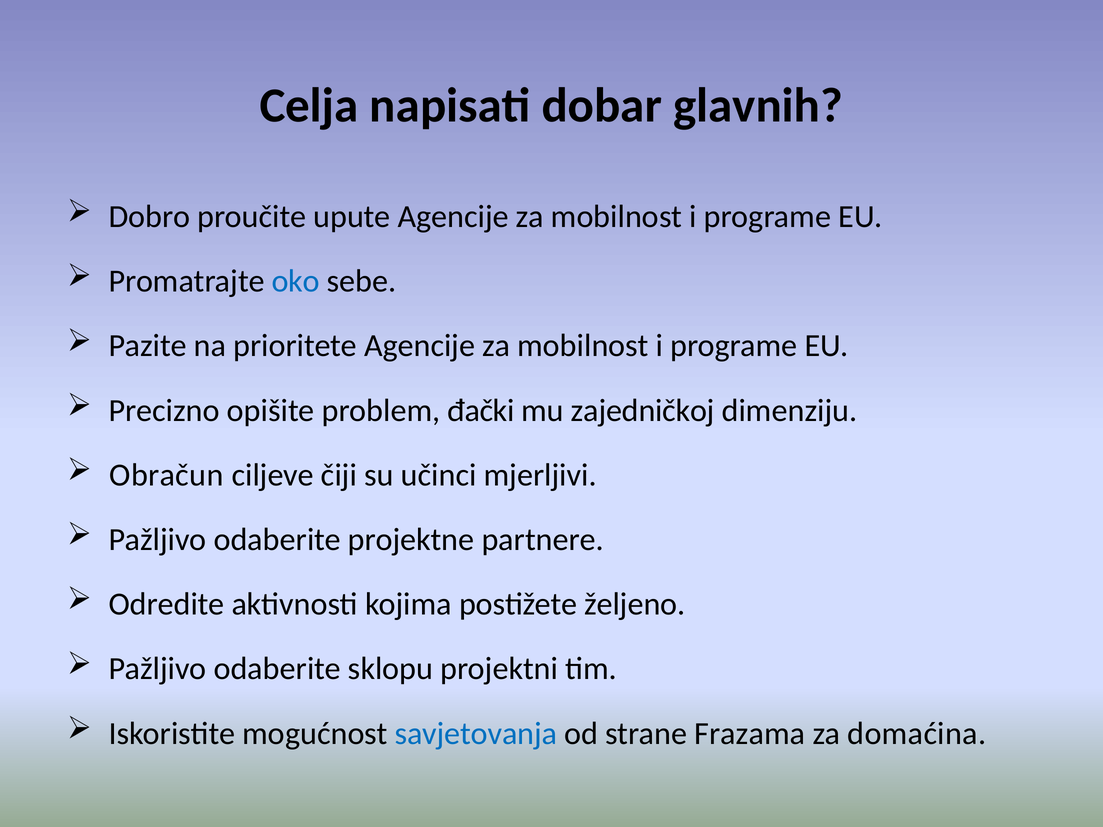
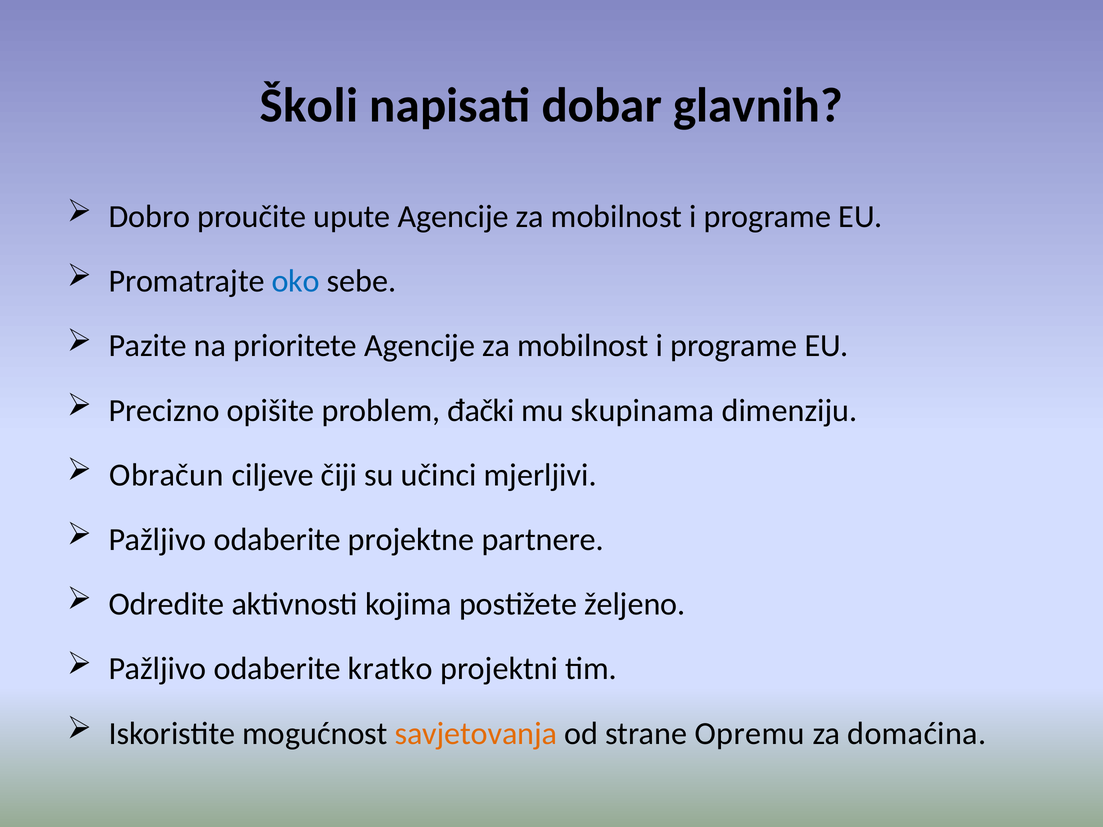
Celja: Celja -> Školi (309, 105)
zajedničkoj: zajedničkoj -> skupinama (643, 411)
sklopu: sklopu -> kratko (390, 669)
savjetovanja colour: blue -> orange (476, 734)
Frazama: Frazama -> Opremu (750, 734)
